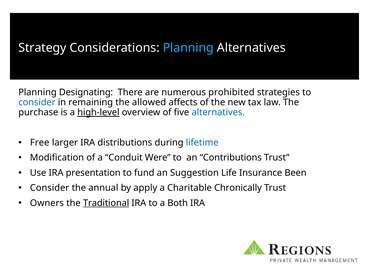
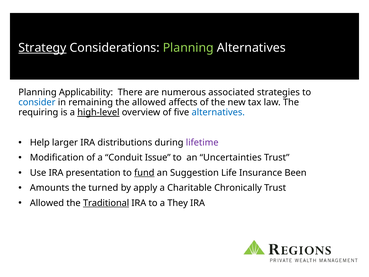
Strategy underline: none -> present (42, 48)
Planning colour: light blue -> light green (188, 48)
Designating: Designating -> Applicability (86, 92)
prohibited: prohibited -> associated (231, 92)
purchase: purchase -> requiring (38, 112)
Free: Free -> Help (40, 142)
lifetime colour: blue -> purple (202, 142)
Were: Were -> Issue (158, 158)
Contributions: Contributions -> Uncertainties (231, 158)
fund underline: none -> present (144, 173)
Consider: Consider -> Amounts (50, 188)
annual: annual -> turned (103, 188)
Owners: Owners -> Allowed (47, 203)
Both: Both -> They (178, 203)
